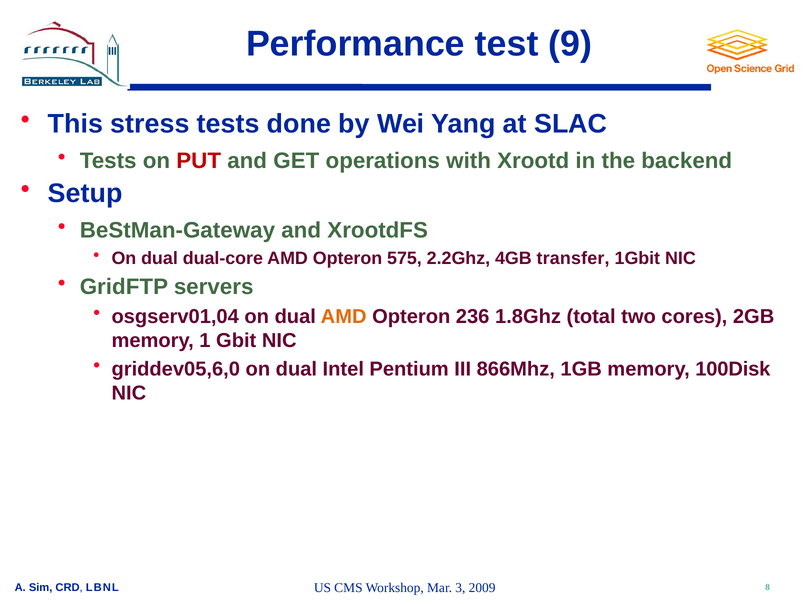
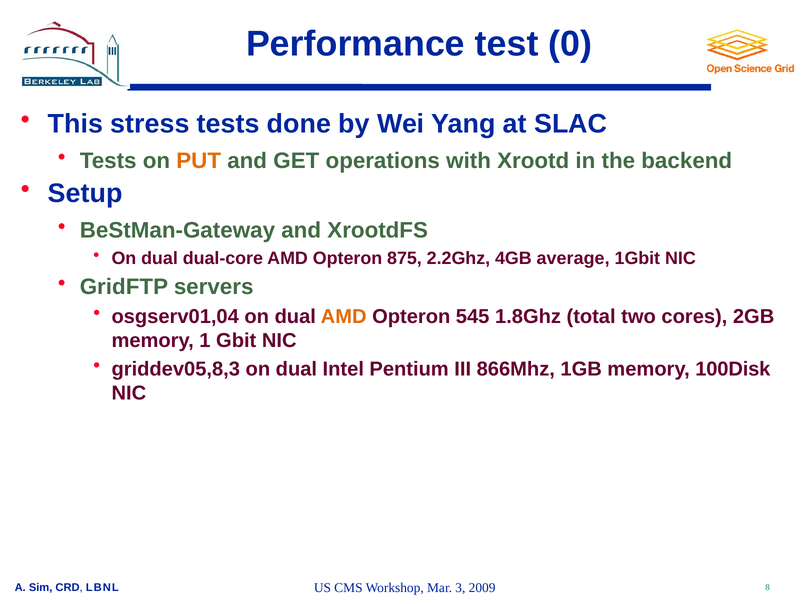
9: 9 -> 0 (570, 44)
PUT colour: red -> orange (199, 161)
575: 575 -> 875 (404, 258)
transfer: transfer -> average (573, 258)
236: 236 -> 545 (473, 316)
griddev05,6,0: griddev05,6,0 -> griddev05,8,3 (176, 369)
